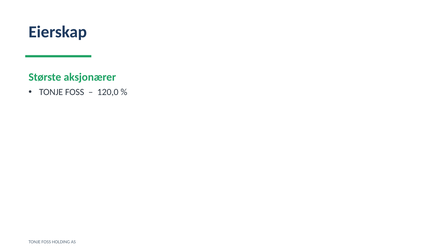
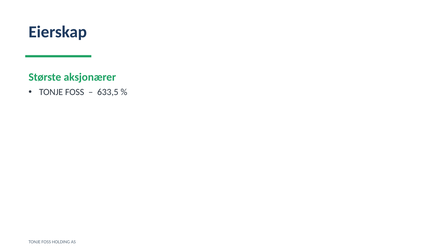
120,0: 120,0 -> 633,5 (108, 92)
